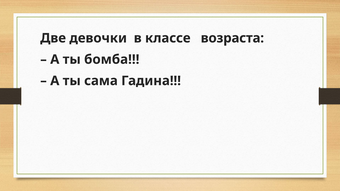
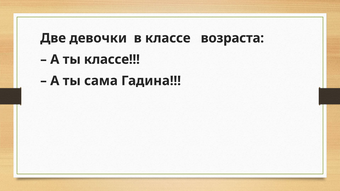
ты бомба: бомба -> классе (112, 60)
